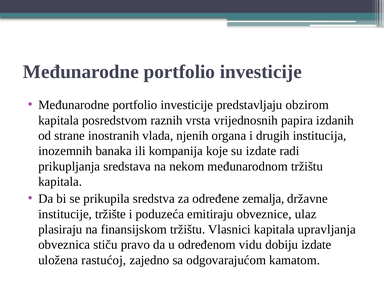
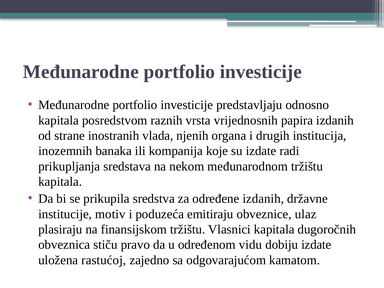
obzirom: obzirom -> odnosno (307, 105)
određene zemalja: zemalja -> izdanih (263, 199)
tržište: tržište -> motiv (110, 214)
upravljanja: upravljanja -> dugoročnih (327, 229)
